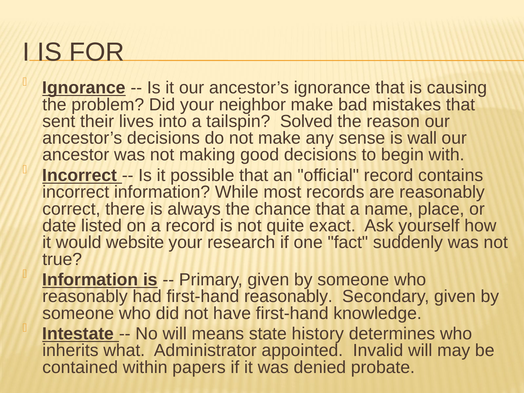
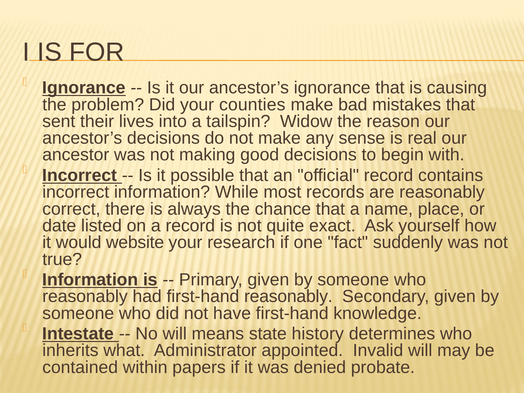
neighbor: neighbor -> counties (252, 105)
Solved: Solved -> Widow (306, 121)
wall: wall -> real (422, 138)
